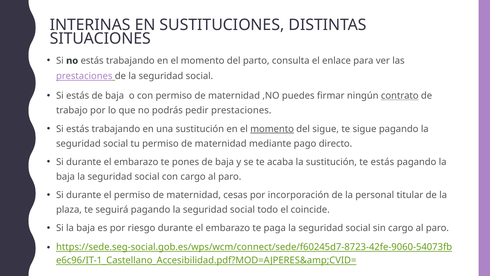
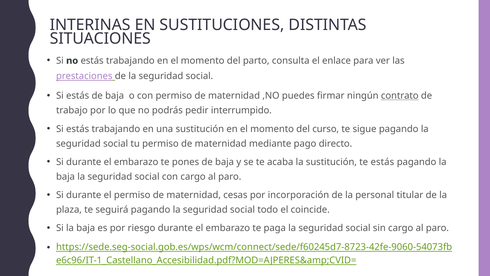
pedir prestaciones: prestaciones -> interrumpido (241, 110)
momento underline: present -> none (272, 129)
del sigue: sigue -> curso (326, 129)
